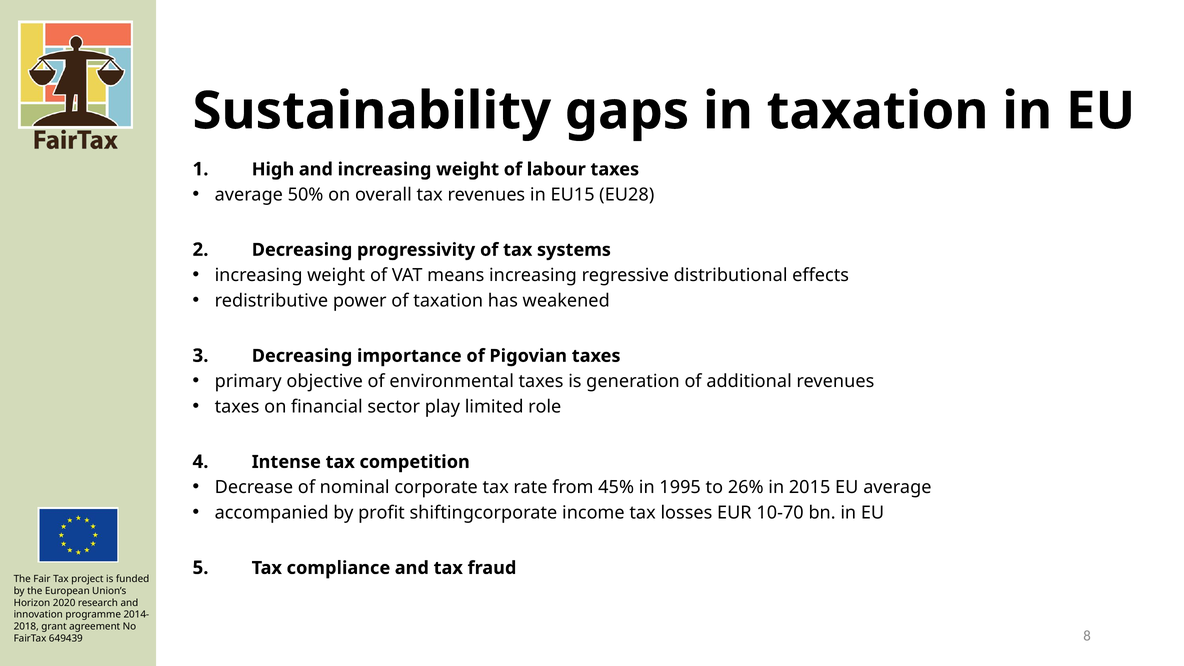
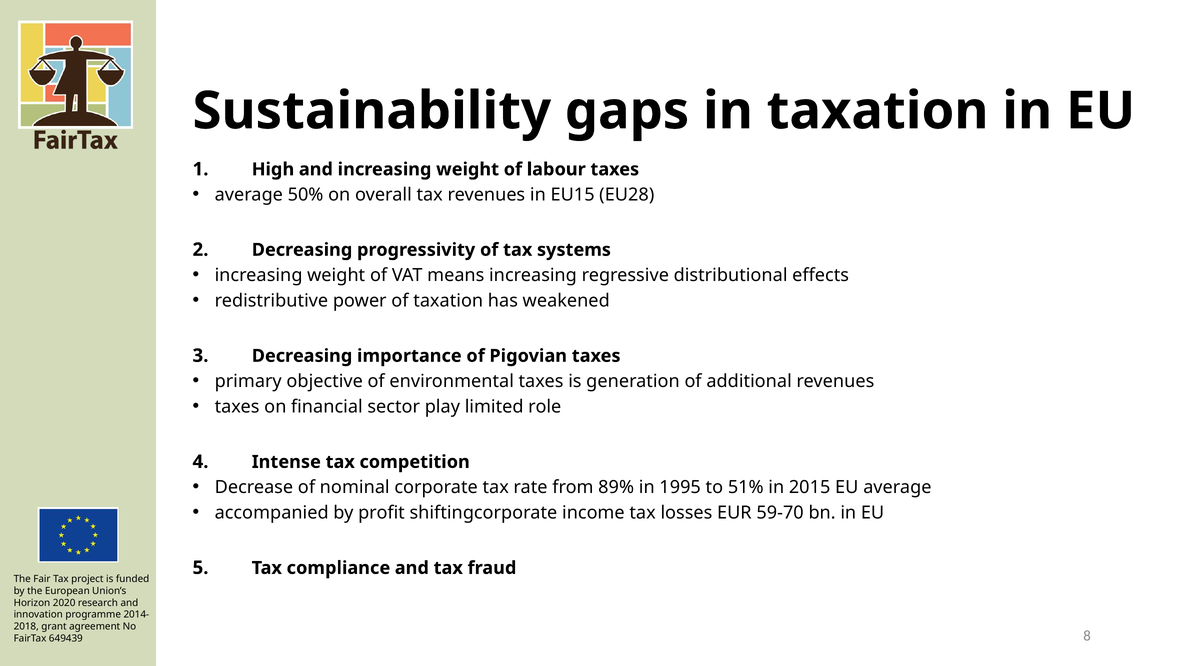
45%: 45% -> 89% (616, 487)
26%: 26% -> 51% (746, 487)
10-70: 10-70 -> 59-70 (780, 513)
